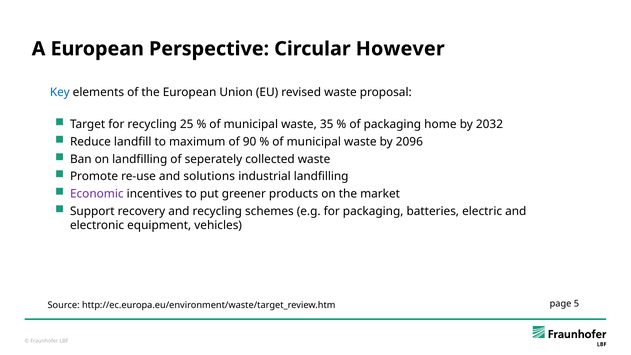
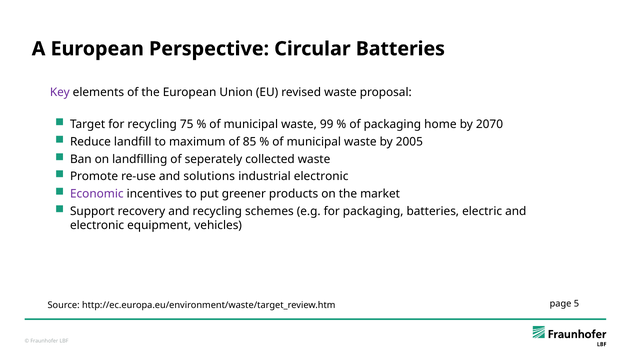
Circular However: However -> Batteries (400, 49)
Key colour: blue -> purple (60, 92)
25: 25 -> 75 (187, 124)
35: 35 -> 99 (327, 124)
2032: 2032 -> 2070 (489, 124)
90: 90 -> 85 (250, 142)
2096: 2096 -> 2005 (409, 142)
industrial landfilling: landfilling -> electronic (321, 176)
